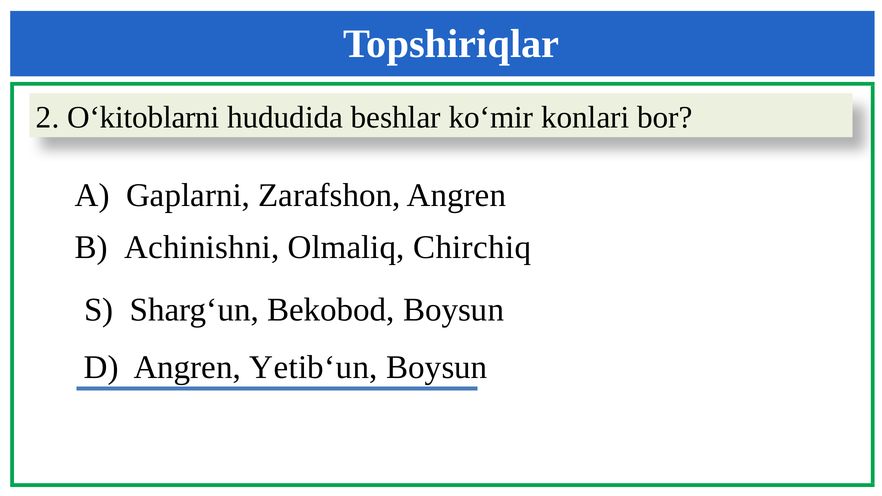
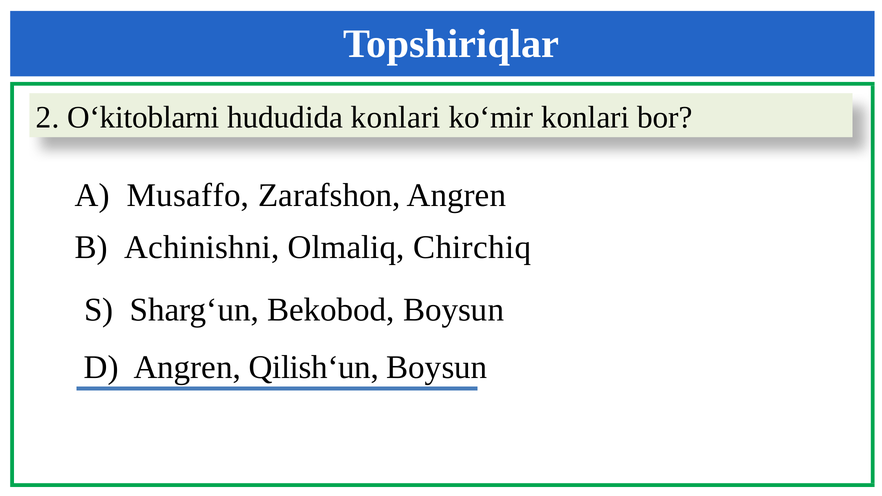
hududida beshlar: beshlar -> konlari (396, 117)
Gaplarni: Gaplarni -> Musaffo (188, 195)
Yetib‘un: Yetib‘un -> Qilish‘un (314, 367)
